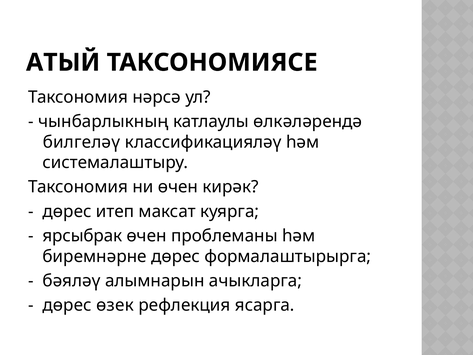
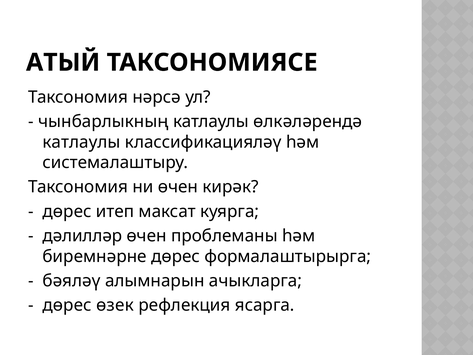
билгеләү: билгеләү -> катлаулы (81, 142)
ярсыбрак: ярсыбрак -> дәлилләр (82, 236)
